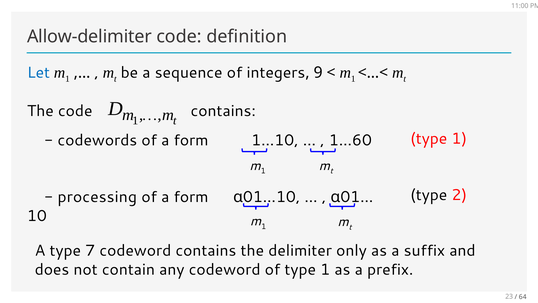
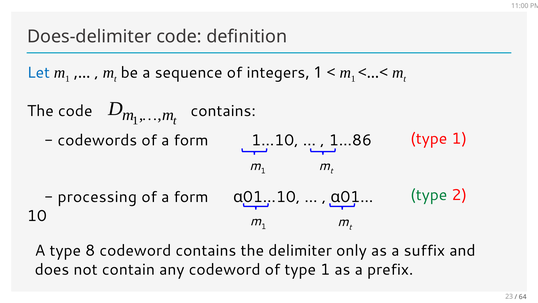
Allow-delimiter: Allow-delimiter -> Does-delimiter (89, 36)
9: 9 -> 1 (318, 73)
1…60: 1…60 -> 1…86 (350, 140)
type colour: black -> green (429, 195)
7: 7 -> 8 (90, 250)
